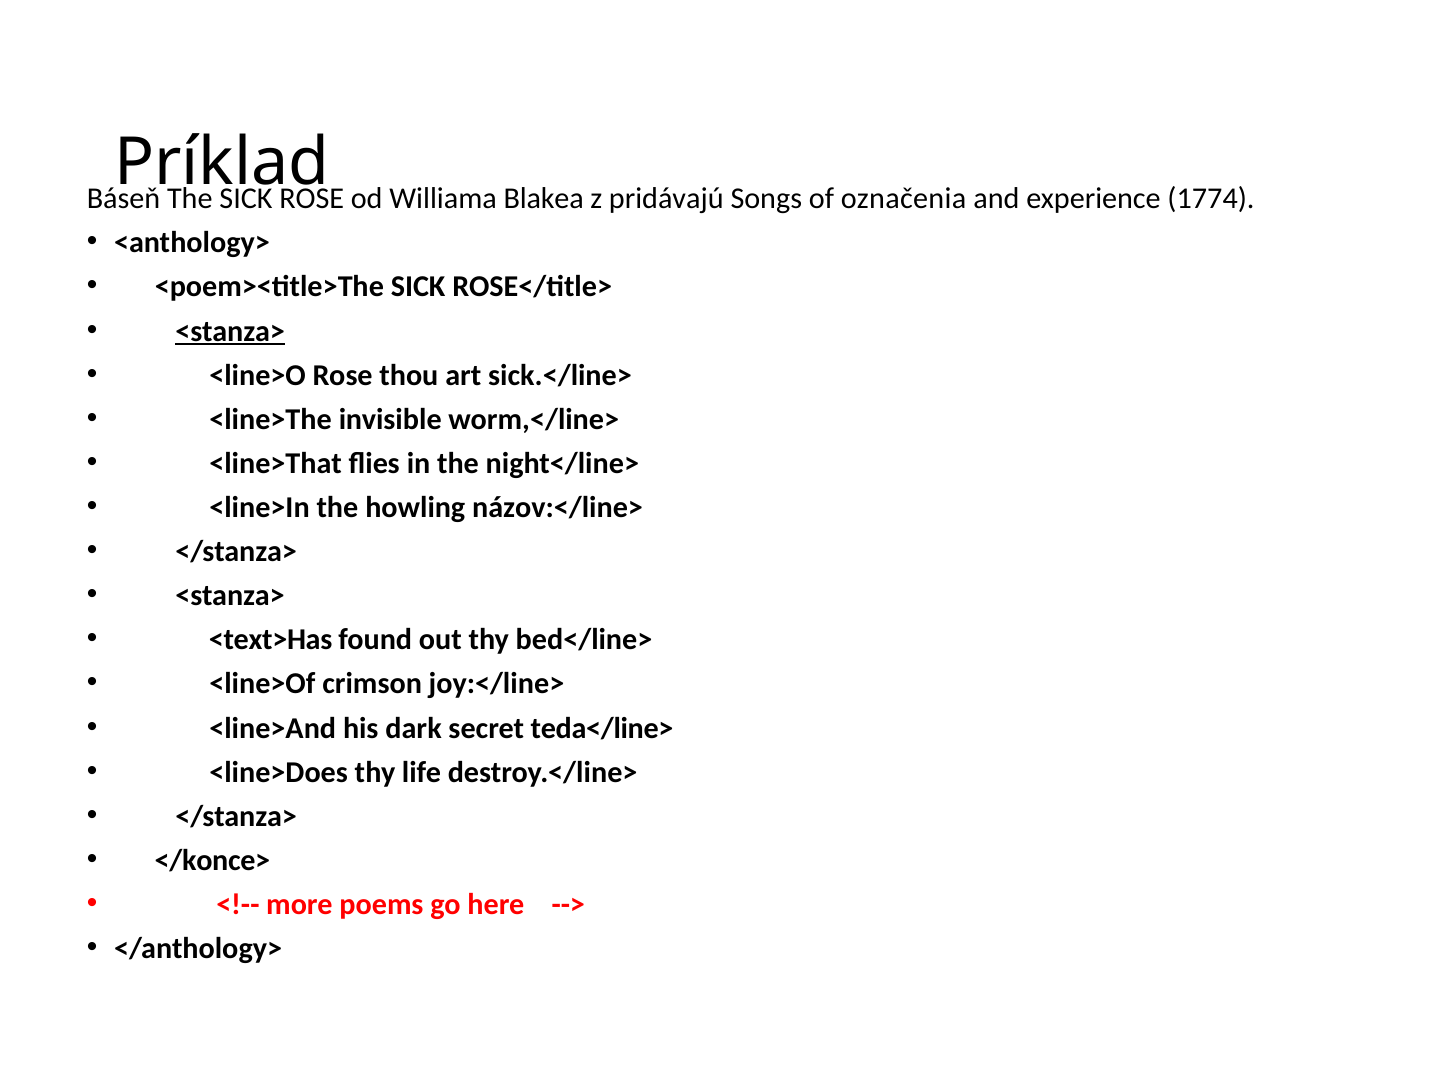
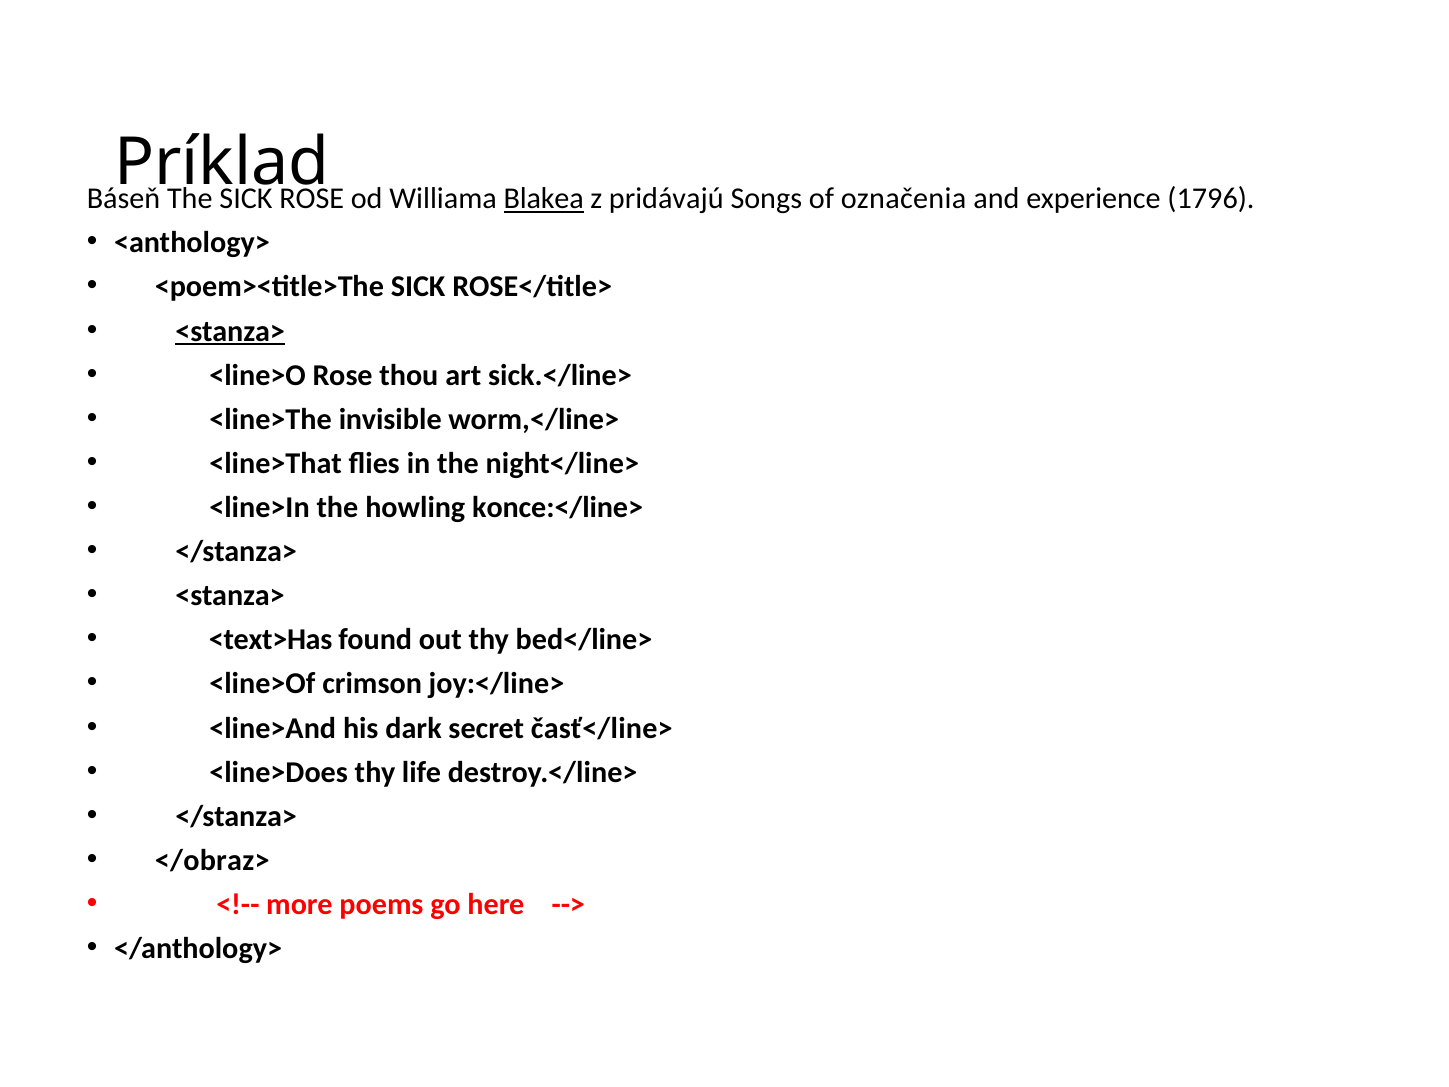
Blakea underline: none -> present (544, 199)
1774: 1774 -> 1796 (1211, 199)
názov:</line>: názov:</line> -> konce:</line> (558, 507)
teda</line>: teda</line> -> časť</line> (602, 728)
</konce>: </konce> -> </obraz> (212, 860)
